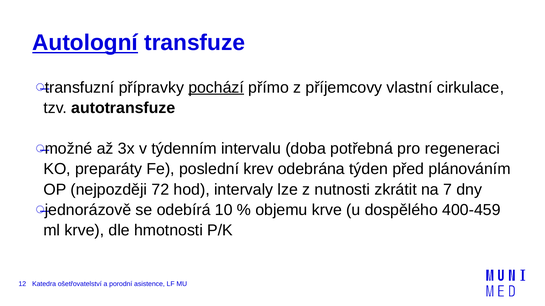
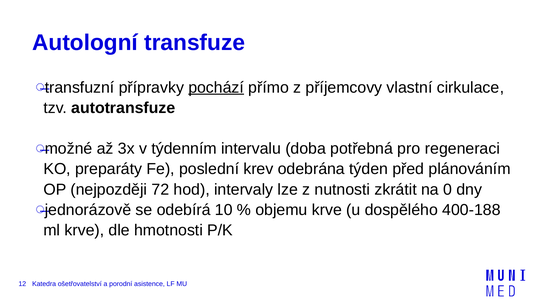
Autologní underline: present -> none (85, 43)
7: 7 -> 0 (448, 190)
400-459: 400-459 -> 400-188 (471, 210)
